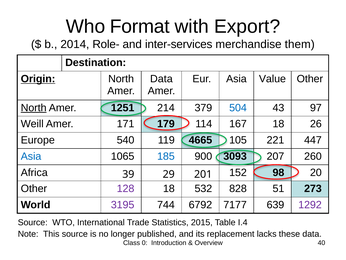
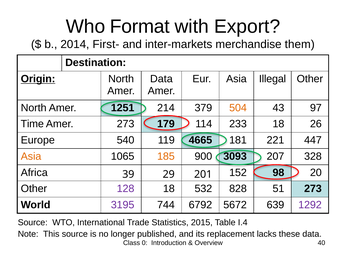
Role-: Role- -> First- (106, 44)
inter-services: inter-services -> inter-markets (179, 44)
Value: Value -> Illegal (272, 79)
North underline: present -> none (34, 108)
504 colour: blue -> orange (238, 108)
Weill: Weill -> Time (32, 124)
Amer 171: 171 -> 273 (126, 124)
167: 167 -> 233 (238, 124)
105: 105 -> 181 (238, 140)
Asia colour: blue -> orange (31, 156)
185 colour: blue -> orange (166, 156)
260: 260 -> 328 (313, 156)
7177: 7177 -> 5672 (235, 205)
